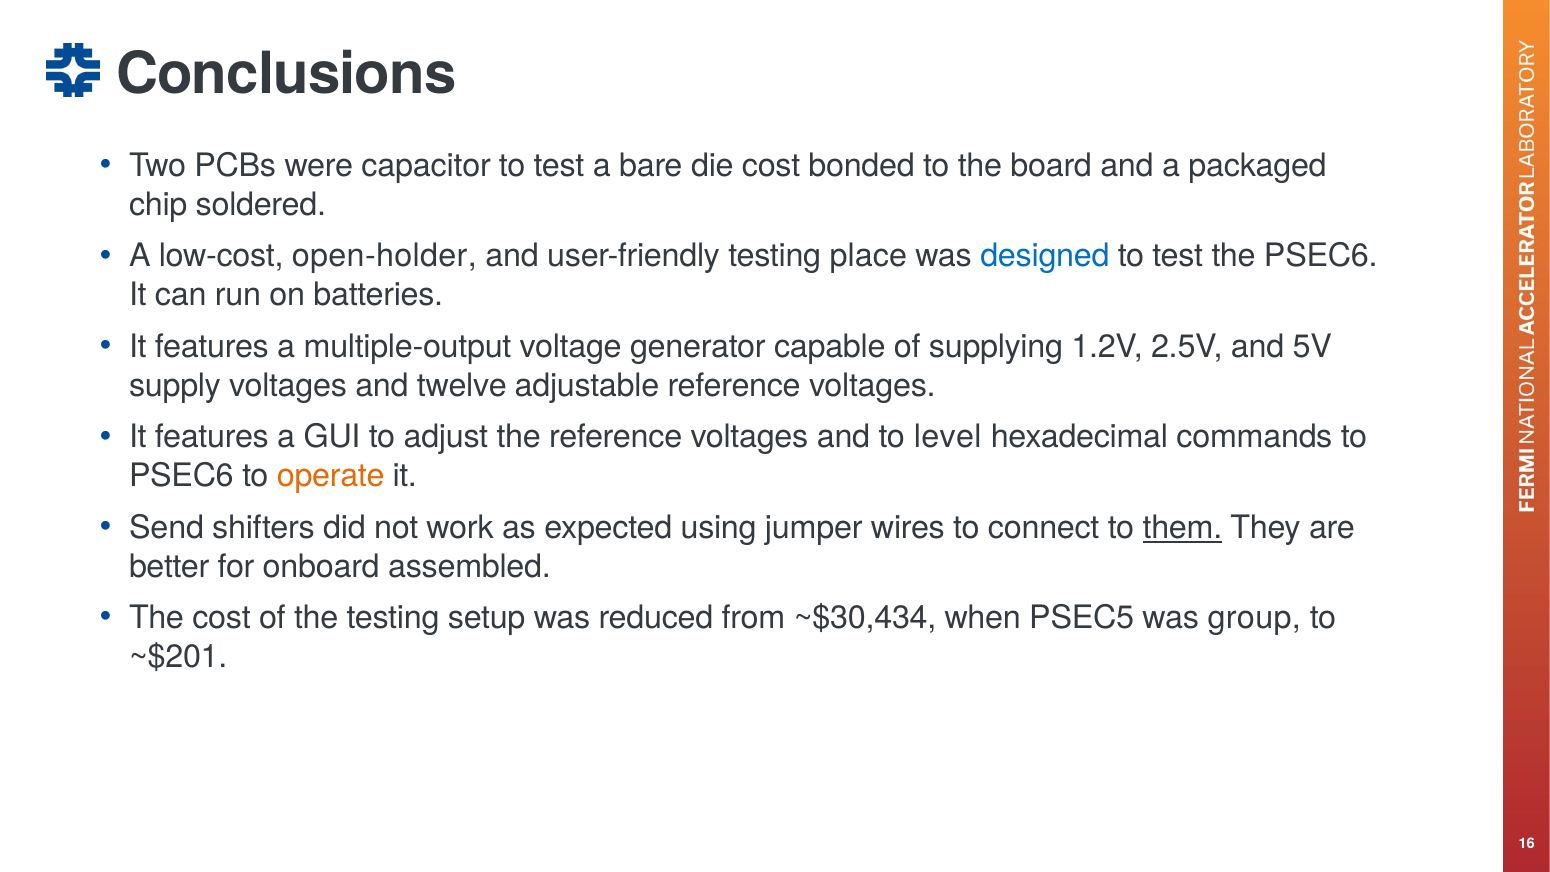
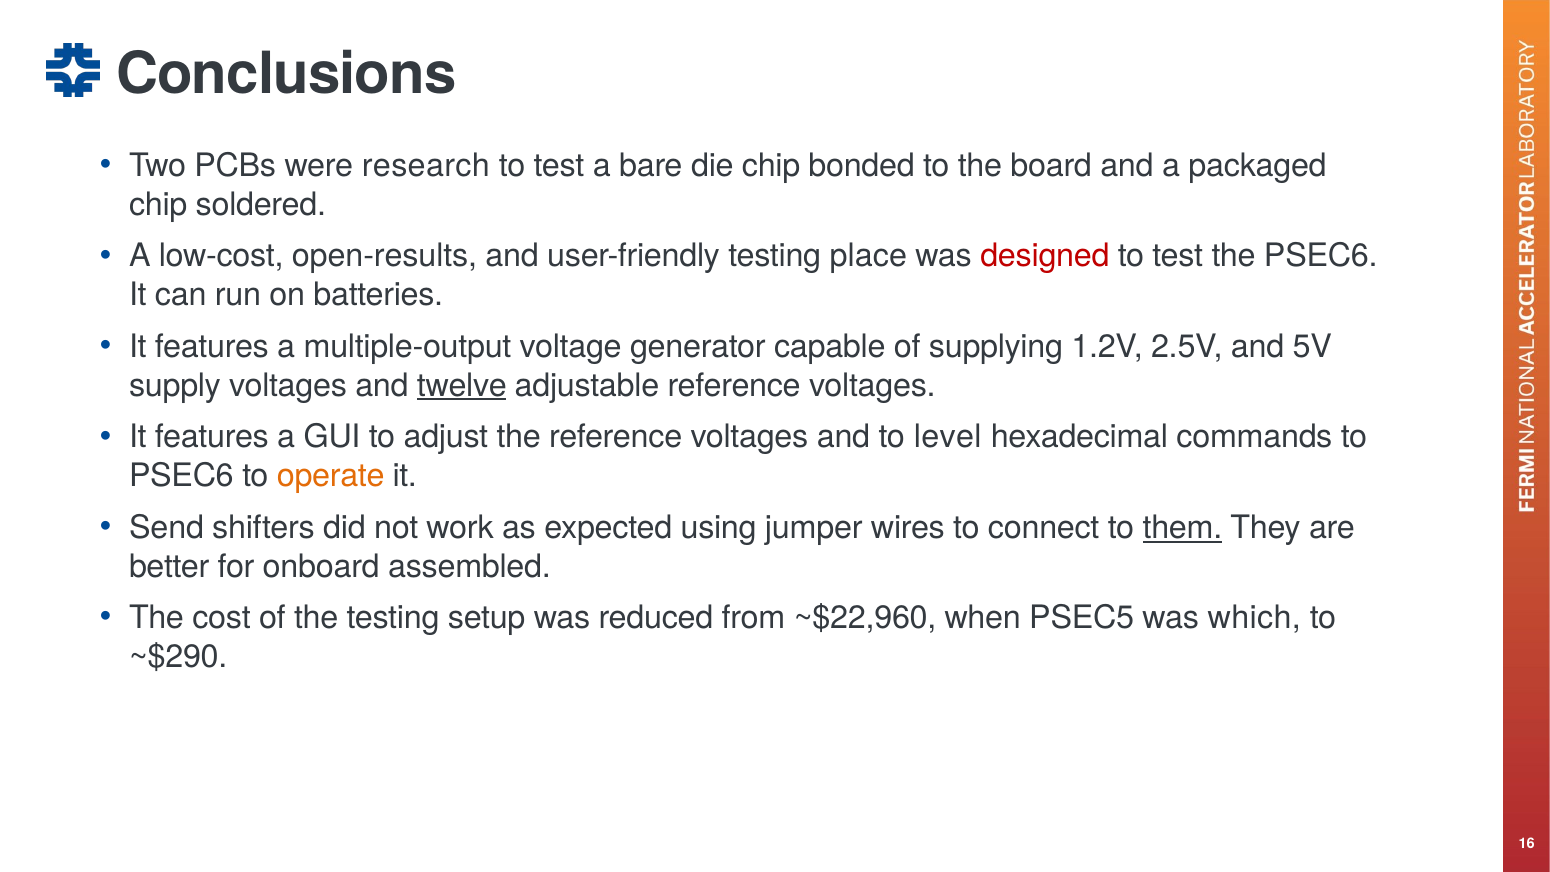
capacitor: capacitor -> research (426, 166)
die cost: cost -> chip (771, 166)
open-holder: open-holder -> open-results (385, 256)
designed colour: blue -> red (1045, 256)
twelve underline: none -> present (462, 385)
~$30,434: ~$30,434 -> ~$22,960 (865, 618)
group: group -> which (1254, 618)
~$201: ~$201 -> ~$290 (178, 657)
